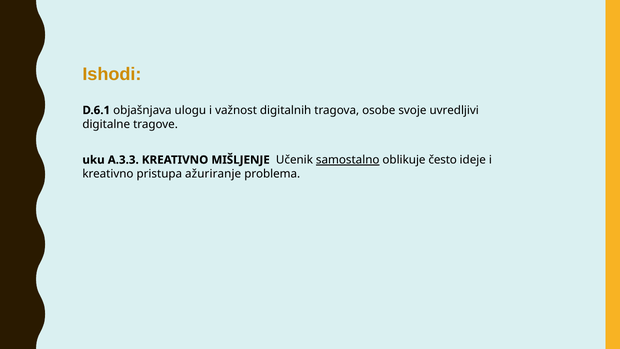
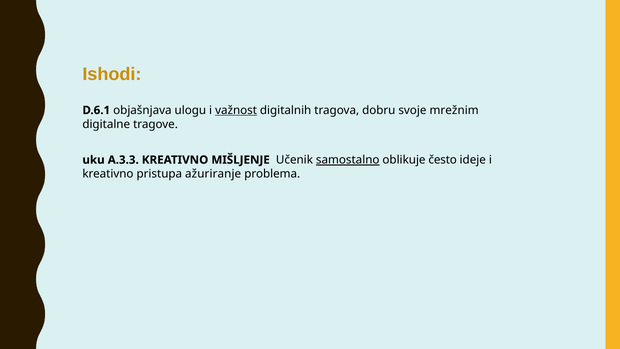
važnost underline: none -> present (236, 110)
osobe: osobe -> dobru (379, 110)
uvredljivi: uvredljivi -> mrežnim (454, 110)
